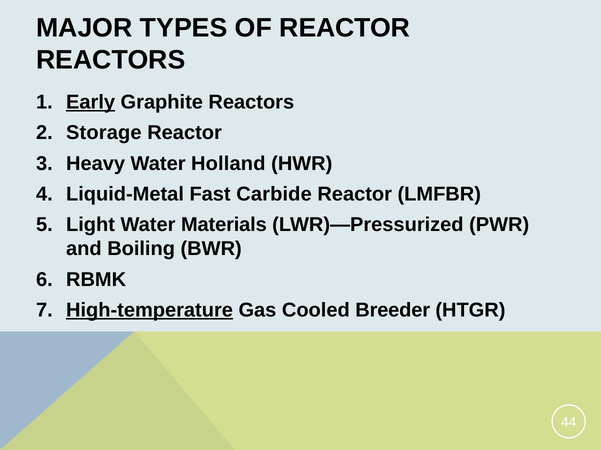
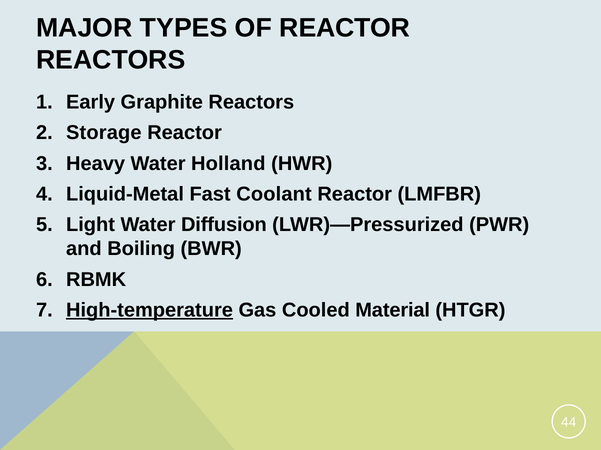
Early underline: present -> none (91, 102)
Carbide: Carbide -> Coolant (274, 195)
Materials: Materials -> Diffusion (224, 225)
Breeder: Breeder -> Material (393, 311)
